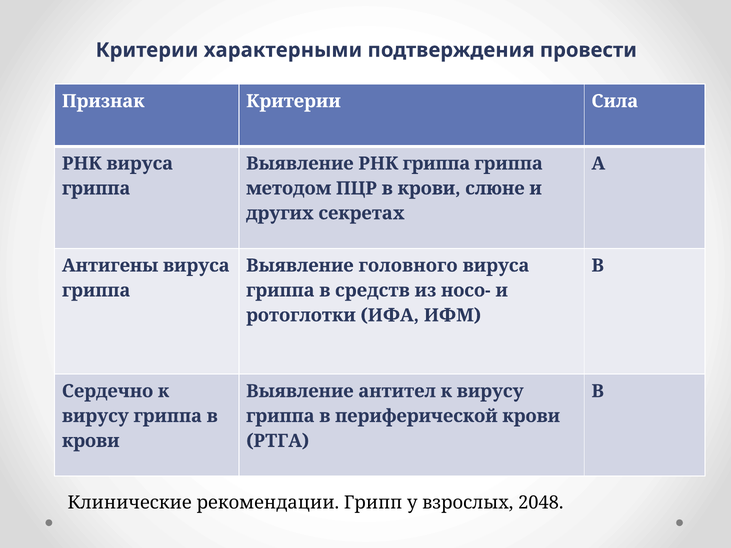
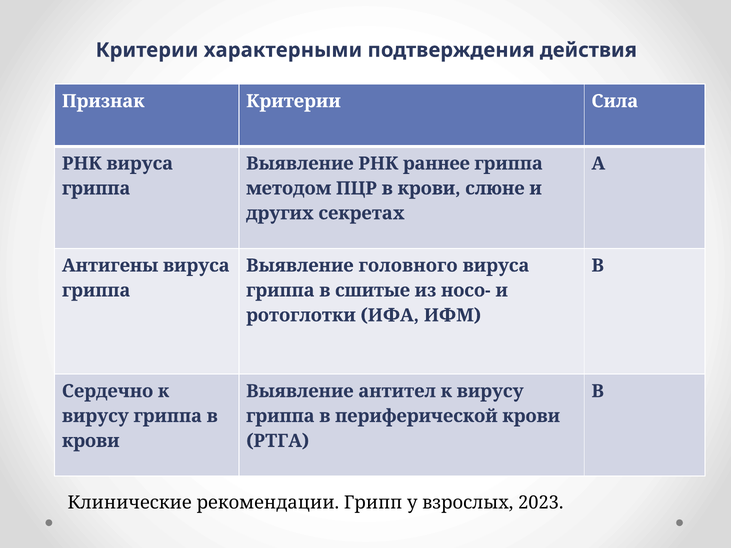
провести: провести -> действия (588, 50)
РНК гриппа: гриппа -> раннее (436, 164)
средств: средств -> сшитые (373, 291)
2048: 2048 -> 2023 (541, 503)
